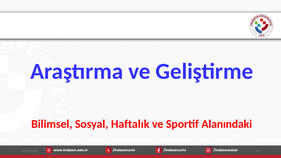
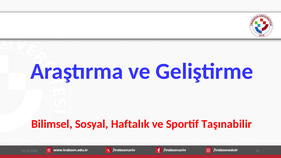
Alanındaki: Alanındaki -> Taşınabilir (227, 124)
